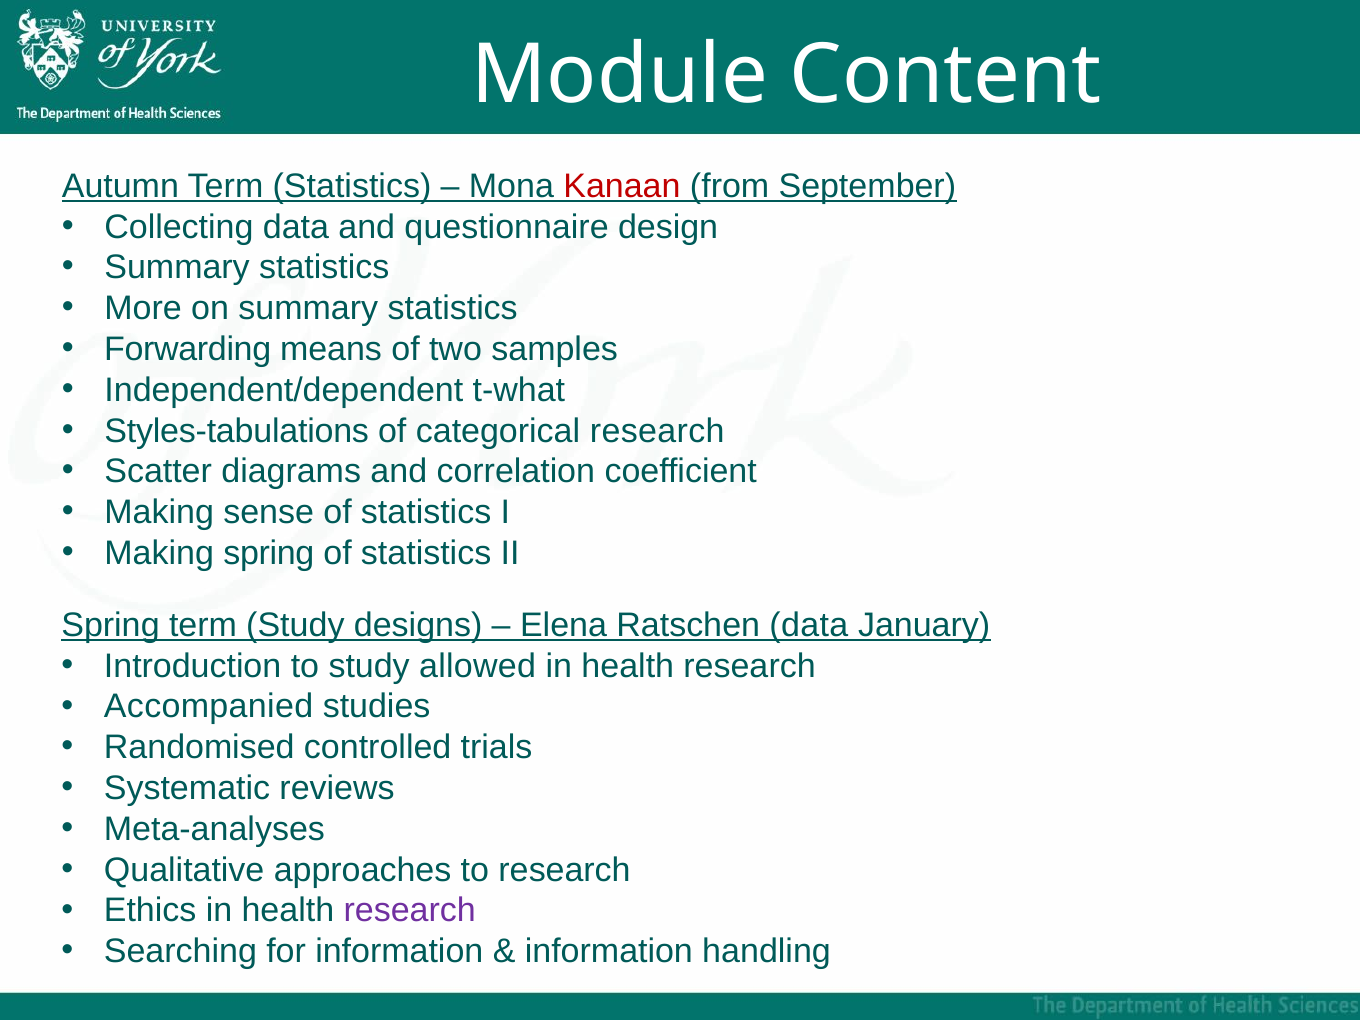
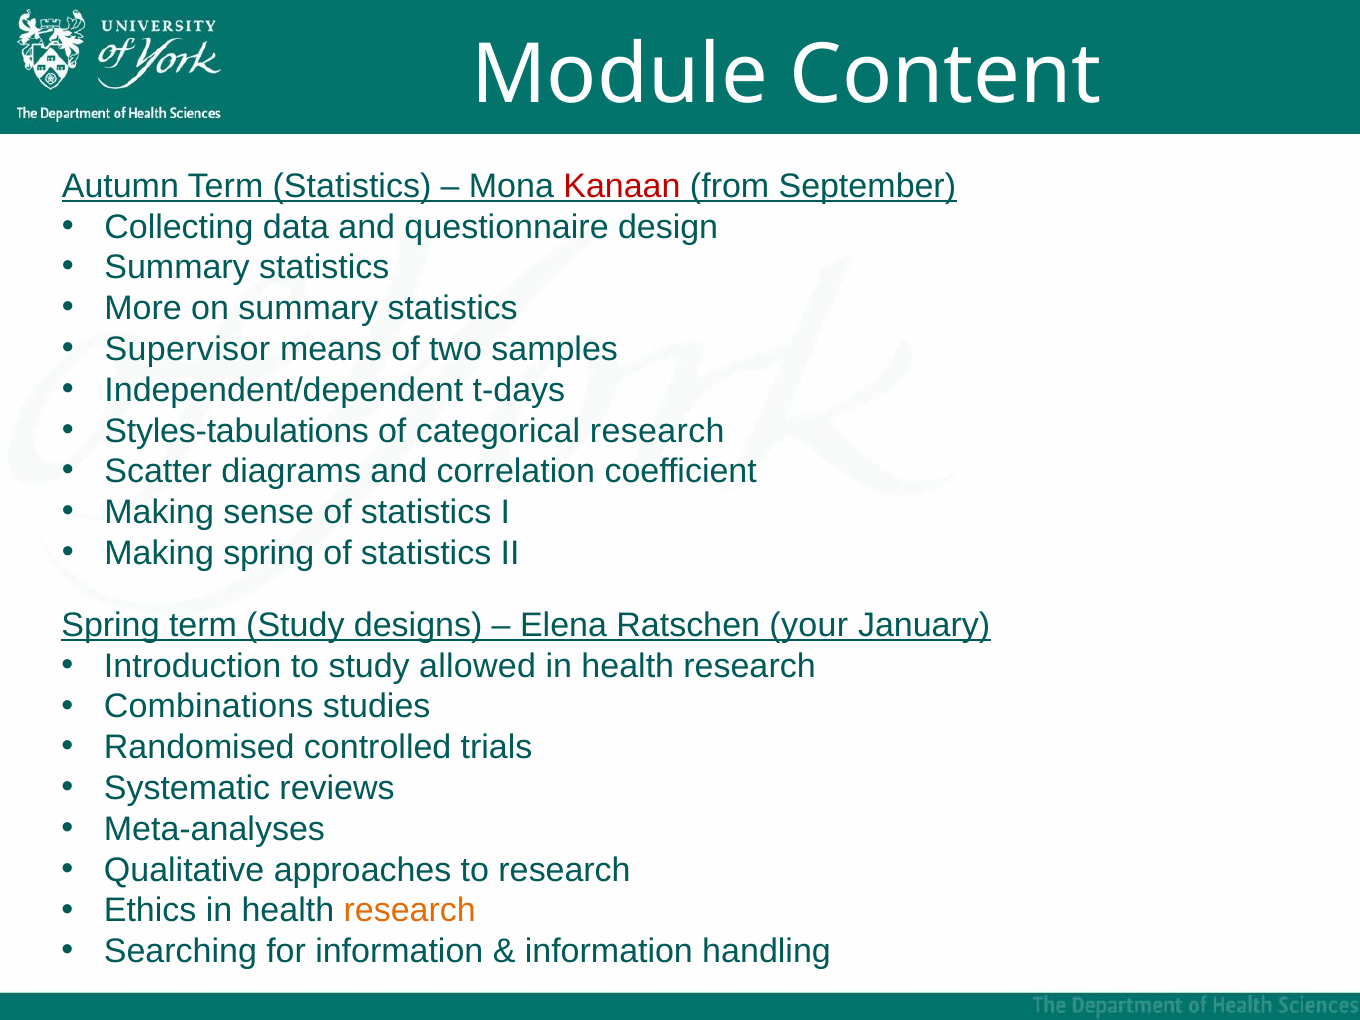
Forwarding: Forwarding -> Supervisor (187, 349)
t-what: t-what -> t-days (519, 390)
Ratschen data: data -> your (809, 625)
Accompanied: Accompanied -> Combinations (209, 707)
research colour: purple -> orange (410, 911)
